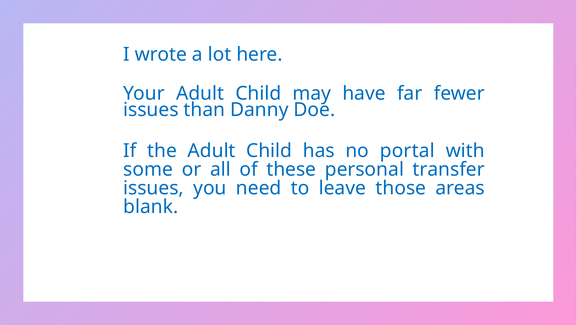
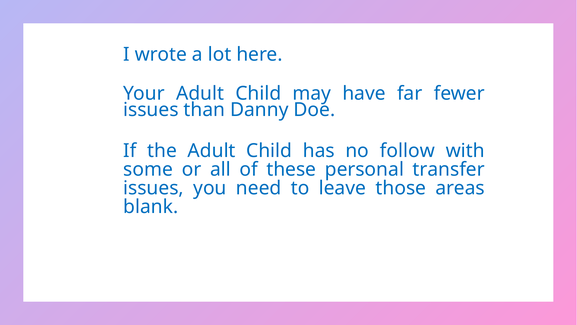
portal: portal -> follow (407, 151)
